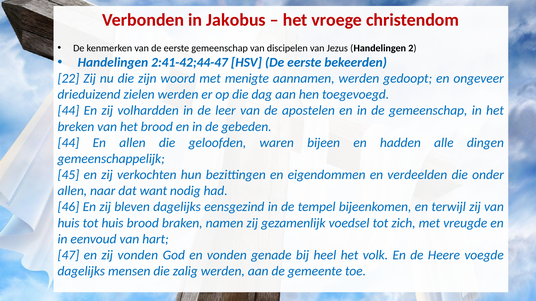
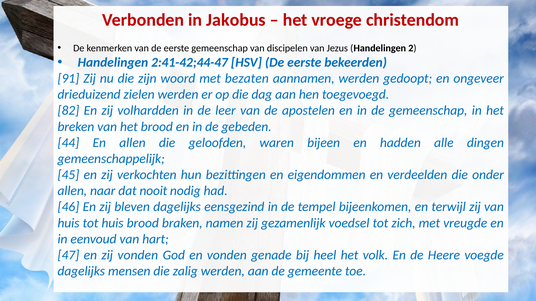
22: 22 -> 91 (68, 79)
menigte: menigte -> bezaten (247, 79)
44: 44 -> 82 (68, 111)
want: want -> nooit (153, 191)
